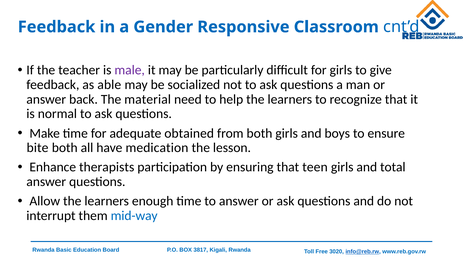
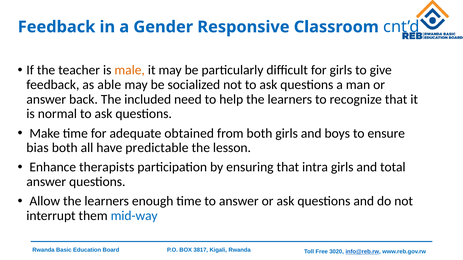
male colour: purple -> orange (130, 70)
material: material -> included (148, 99)
bite: bite -> bias (38, 148)
medication: medication -> predictable (157, 148)
teen: teen -> intra (315, 167)
